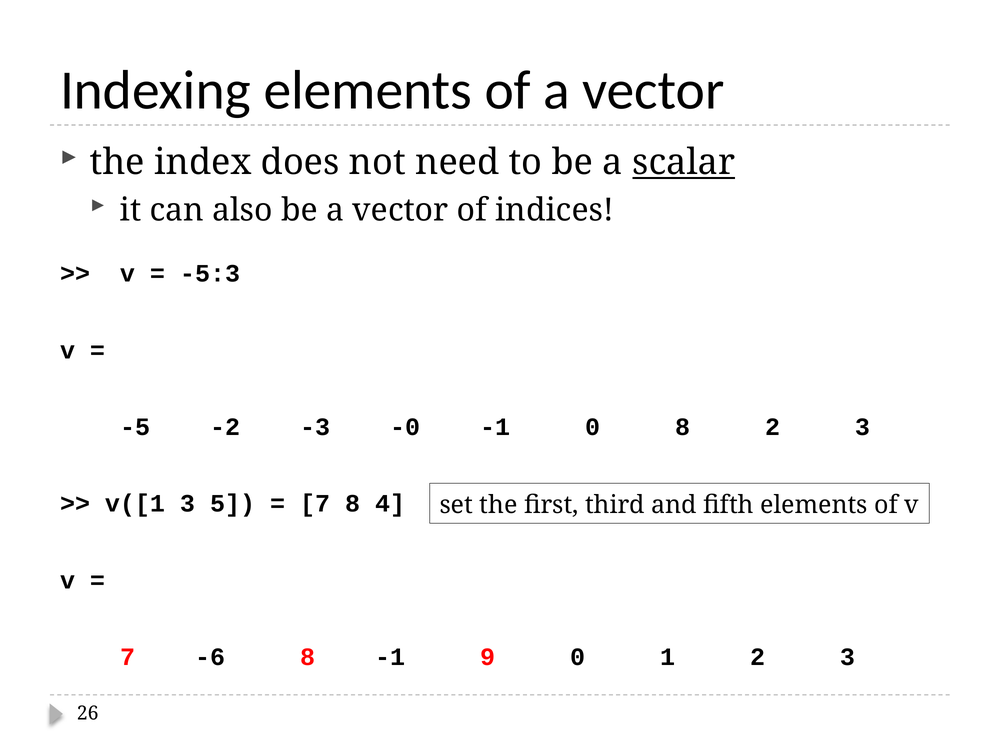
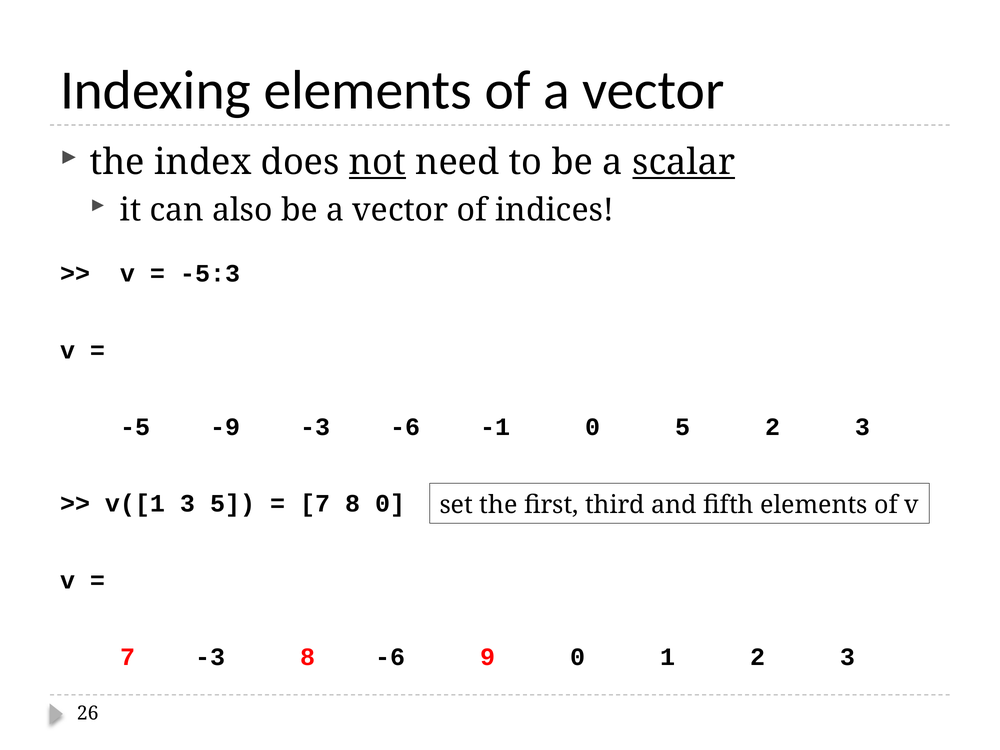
not underline: none -> present (377, 163)
-2: -2 -> -9 (225, 427)
-3 -0: -0 -> -6 (405, 427)
0 8: 8 -> 5 (683, 427)
8 4: 4 -> 0 (390, 504)
7 -6: -6 -> -3 (210, 657)
8 -1: -1 -> -6 (390, 657)
